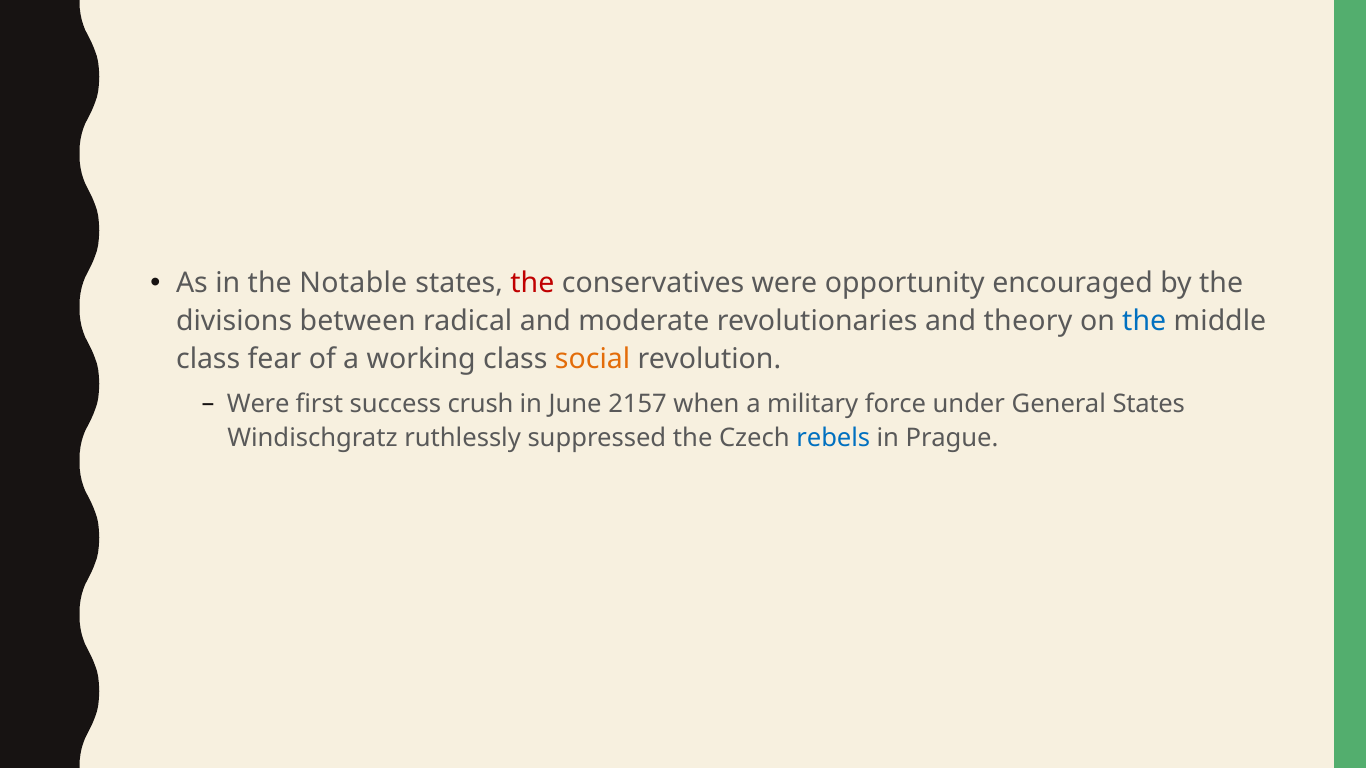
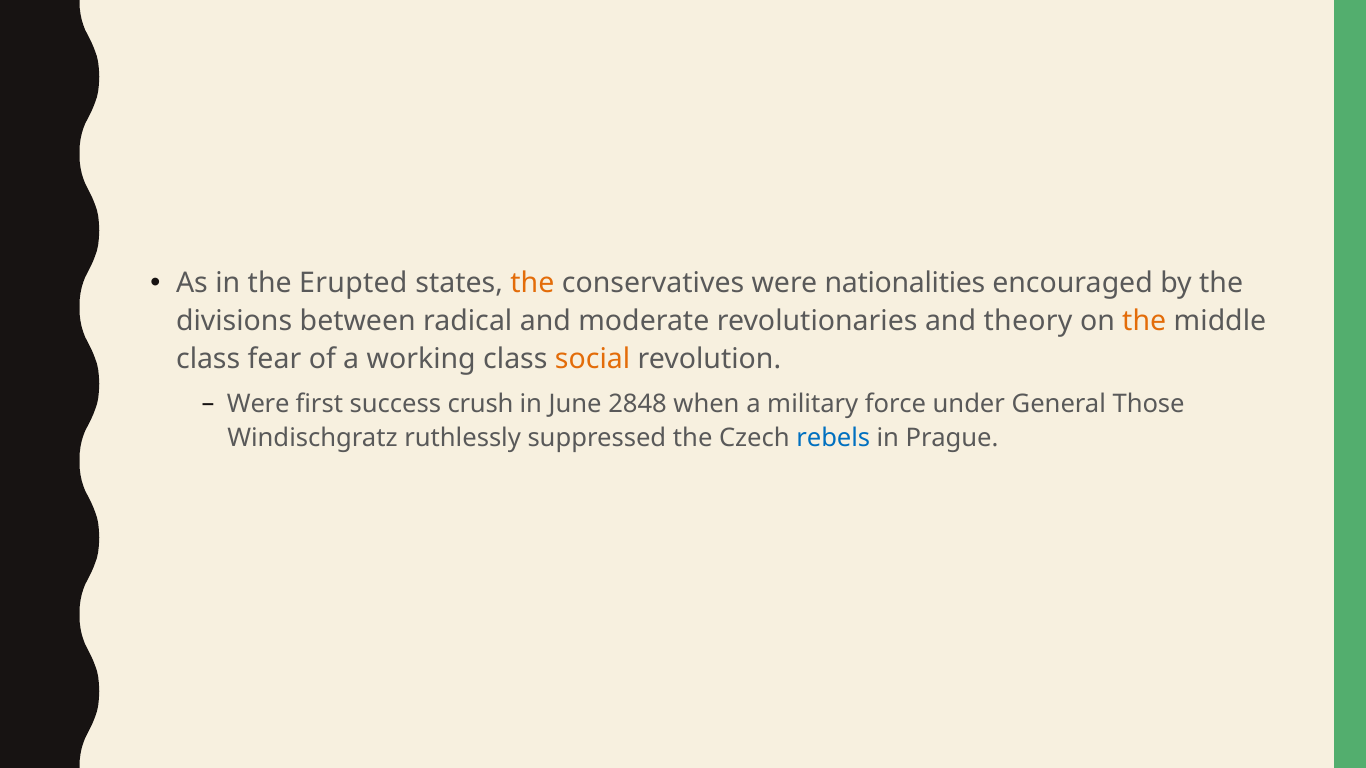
Notable: Notable -> Erupted (353, 284)
the colour: red -> orange (532, 284)
opportunity: opportunity -> nationalities (905, 284)
the colour: blue -> orange (1144, 321)
2157: 2157 -> 2848 (638, 404)
General States: States -> Those (1149, 404)
